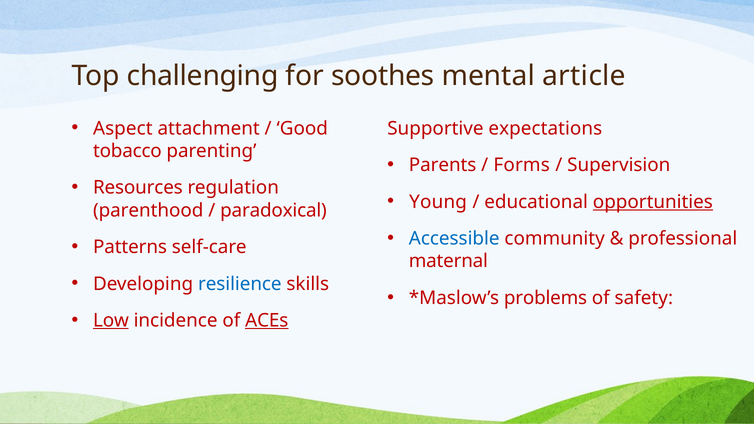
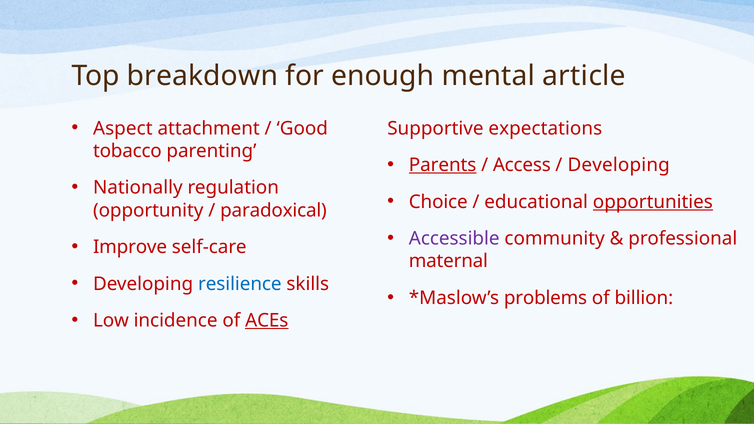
challenging: challenging -> breakdown (202, 76)
soothes: soothes -> enough (383, 76)
Parents underline: none -> present (443, 165)
Forms: Forms -> Access (522, 165)
Supervision: Supervision -> Developing (619, 165)
Resources: Resources -> Nationally (138, 188)
Young: Young -> Choice (438, 202)
parenthood: parenthood -> opportunity (148, 210)
Accessible colour: blue -> purple (454, 239)
Patterns: Patterns -> Improve (130, 247)
safety: safety -> billion (644, 298)
Low underline: present -> none (111, 321)
